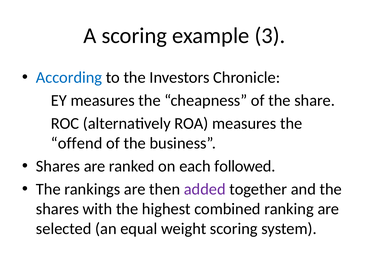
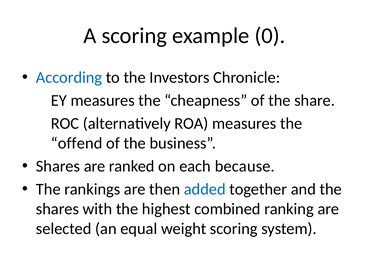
3: 3 -> 0 (270, 36)
followed: followed -> because (245, 166)
added colour: purple -> blue (205, 189)
